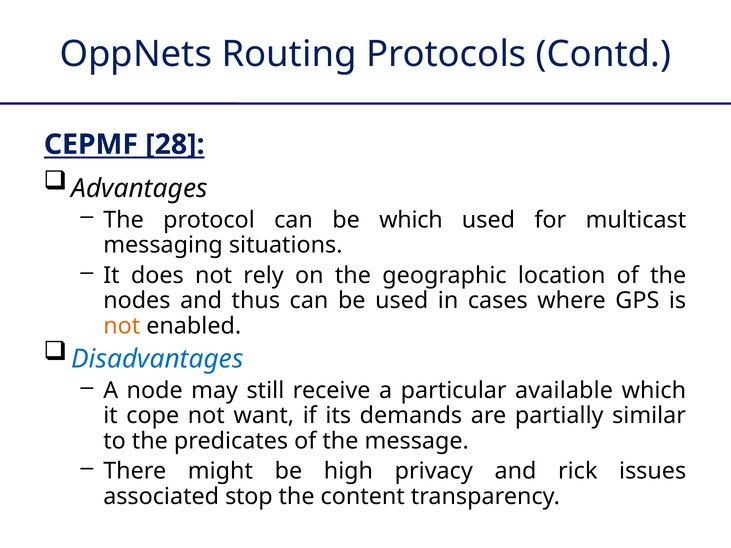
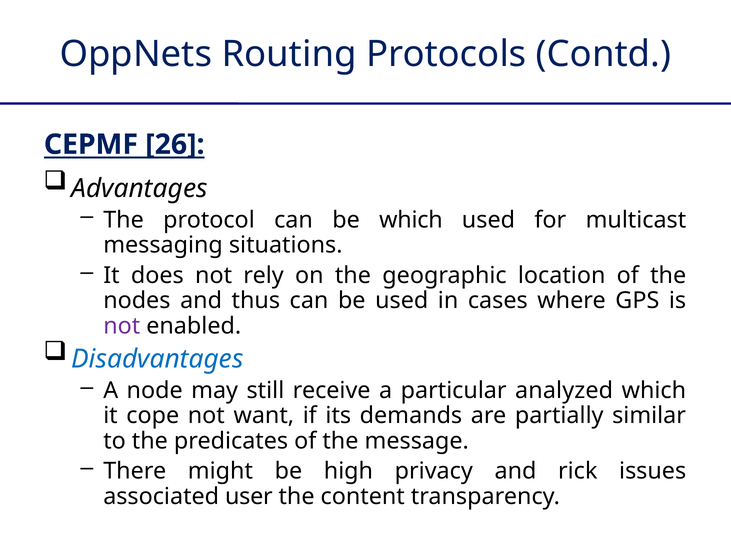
28: 28 -> 26 (175, 145)
not colour: orange -> purple (122, 326)
available: available -> analyzed (564, 391)
stop: stop -> user (249, 497)
